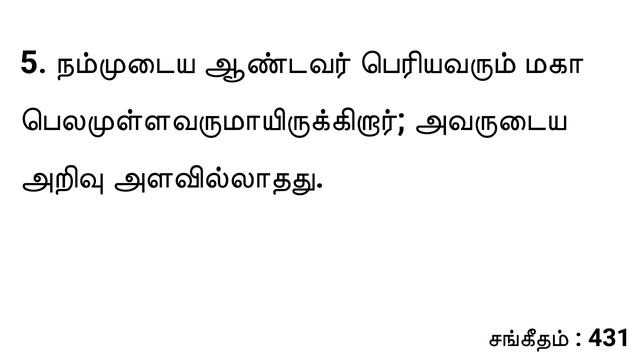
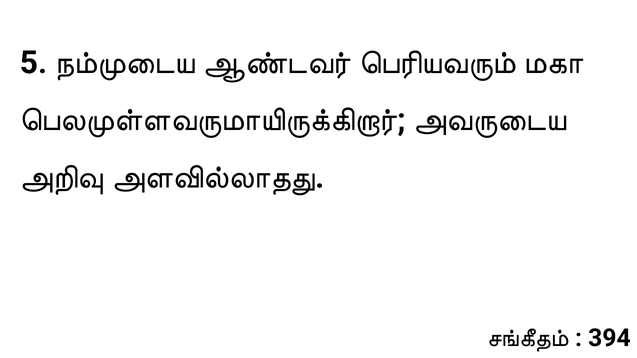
431: 431 -> 394 (609, 338)
